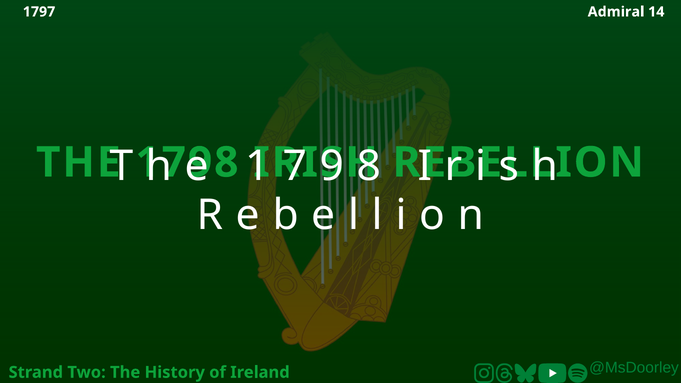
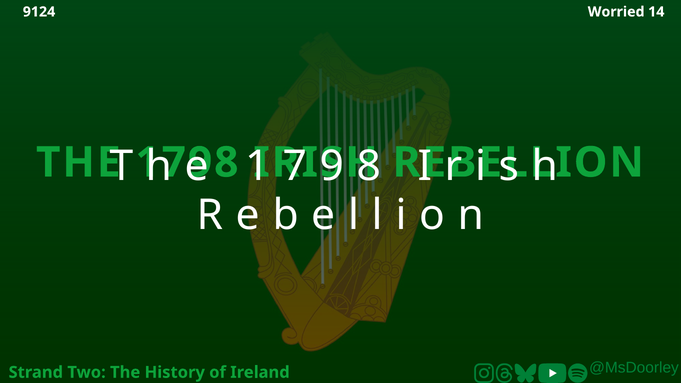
1797: 1797 -> 9124 (39, 12)
Admiral: Admiral -> Worried (616, 12)
